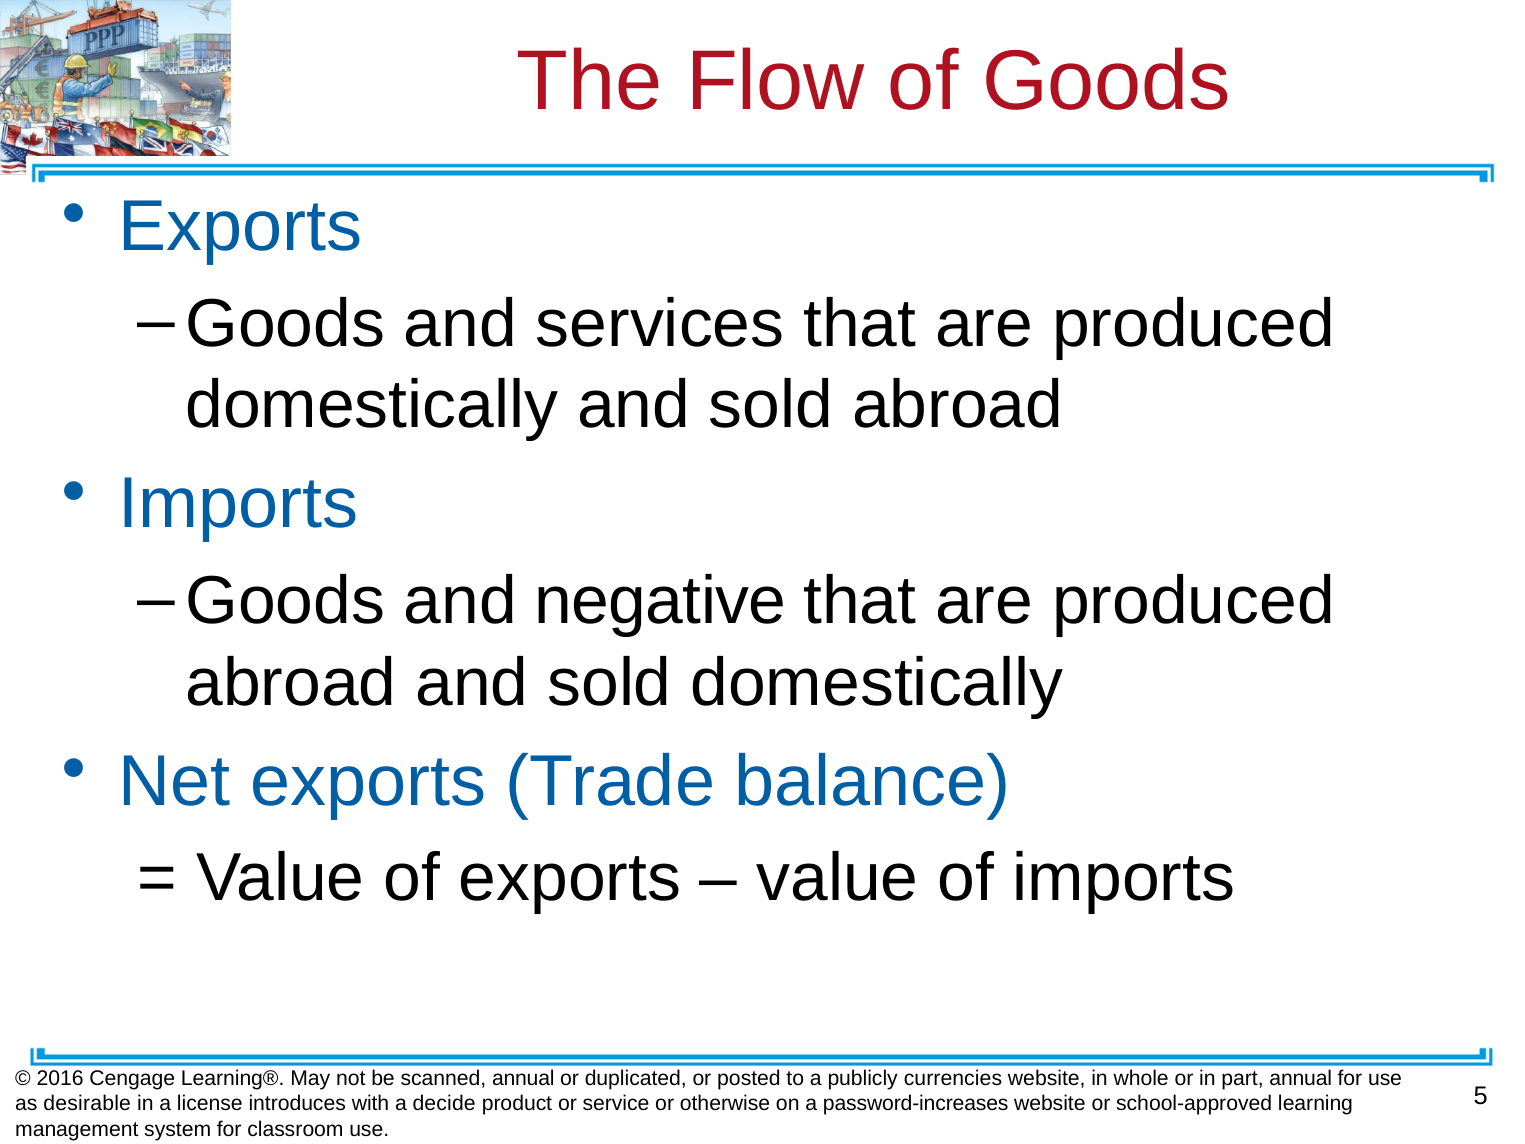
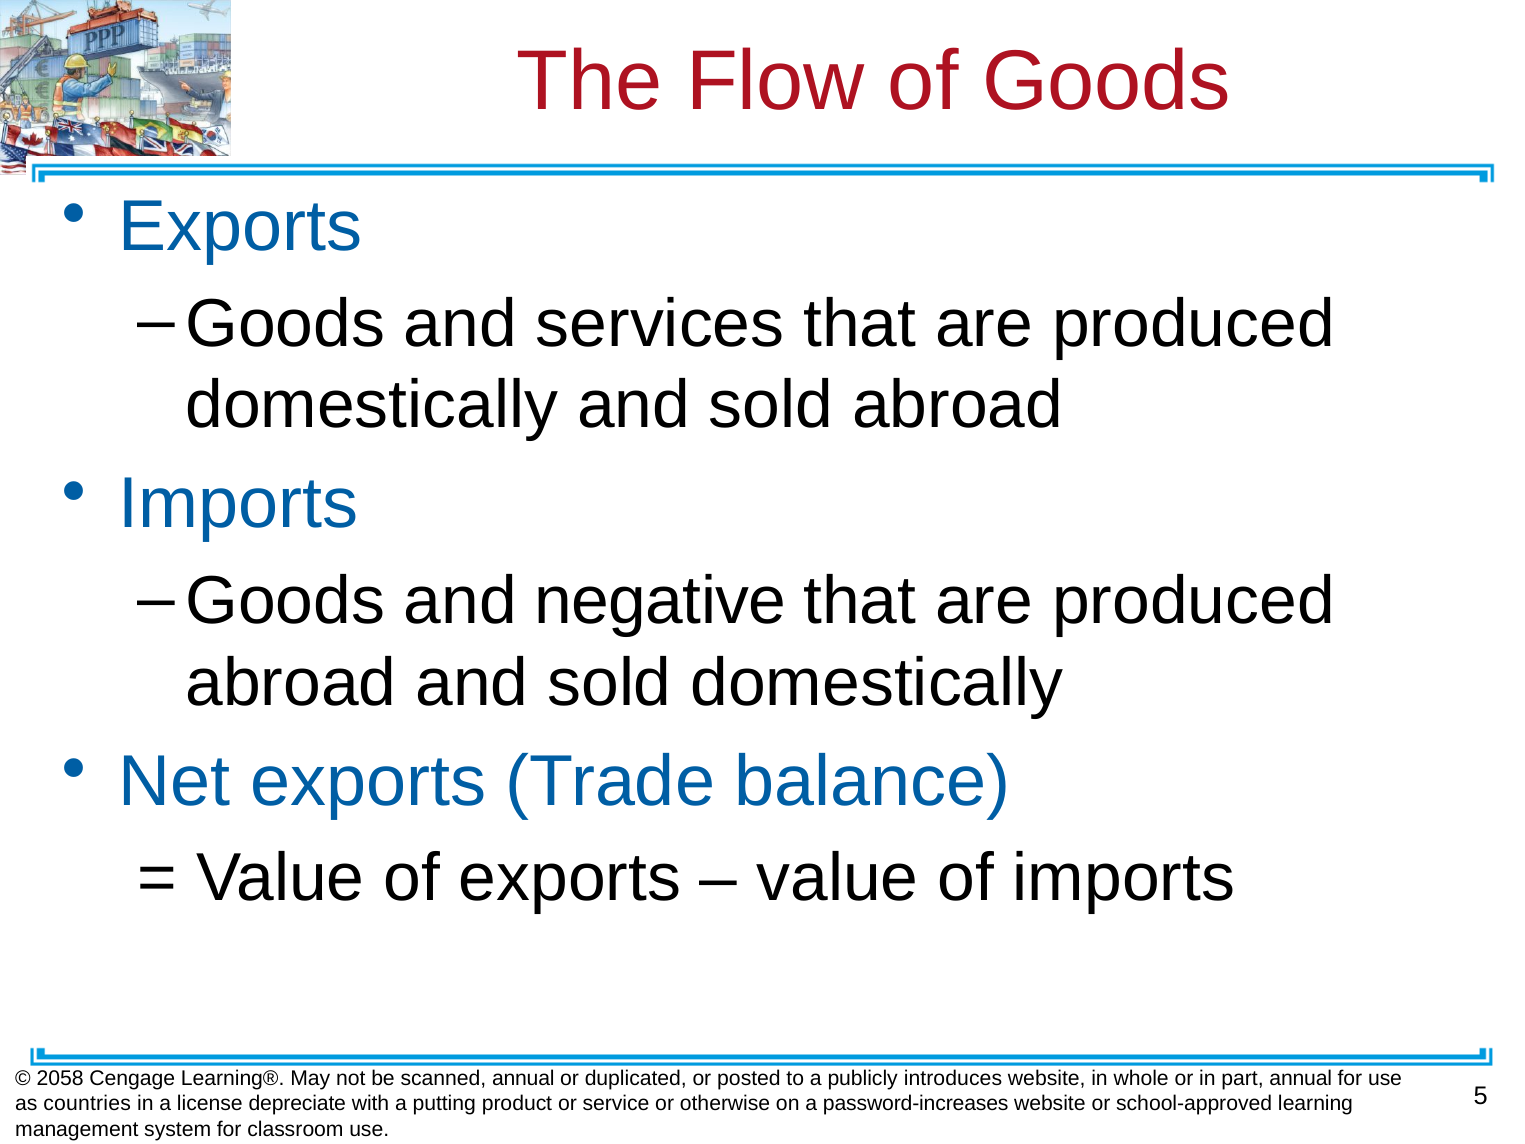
2016: 2016 -> 2058 (60, 1078)
currencies: currencies -> introduces (953, 1078)
desirable: desirable -> countries (87, 1104)
introduces: introduces -> depreciate (297, 1104)
decide: decide -> putting (444, 1104)
